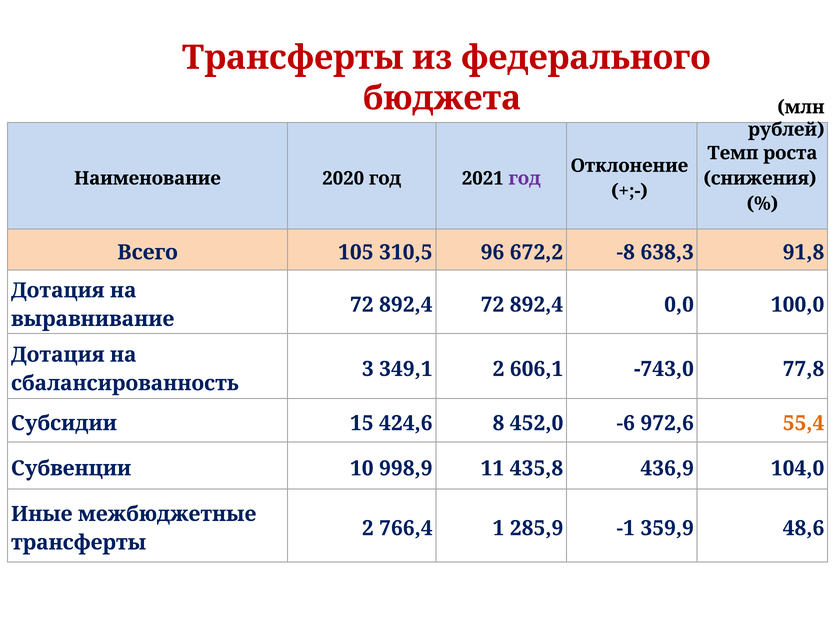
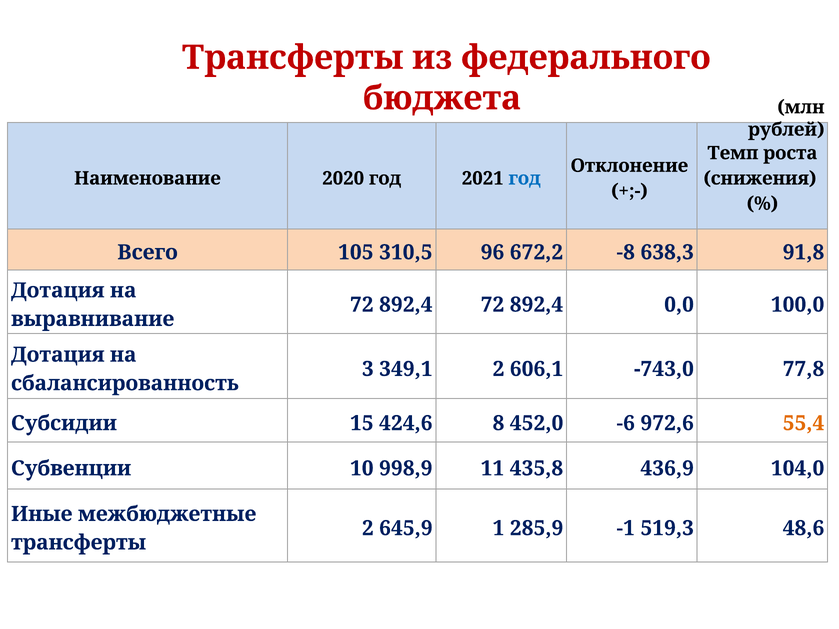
год colour: purple -> blue (525, 178)
766,4: 766,4 -> 645,9 (406, 528)
359,9: 359,9 -> 519,3 (667, 528)
